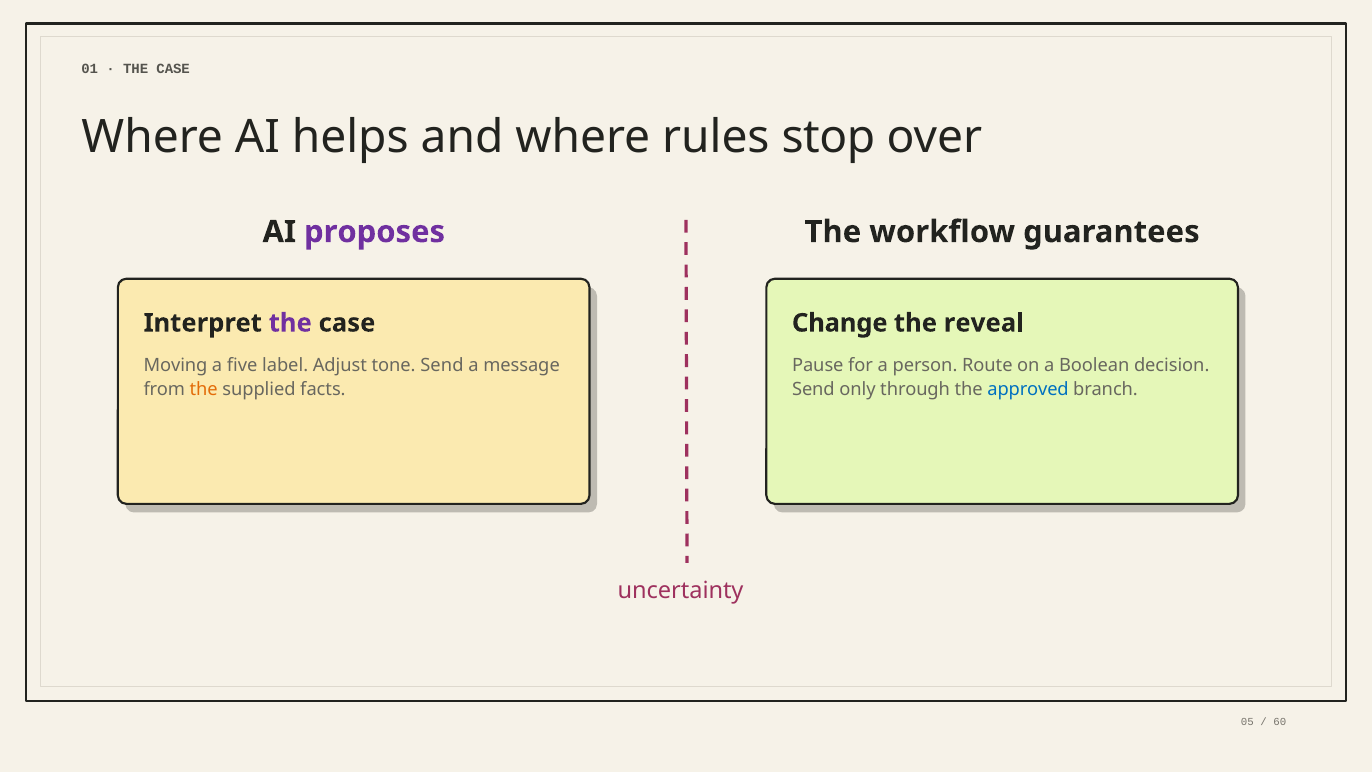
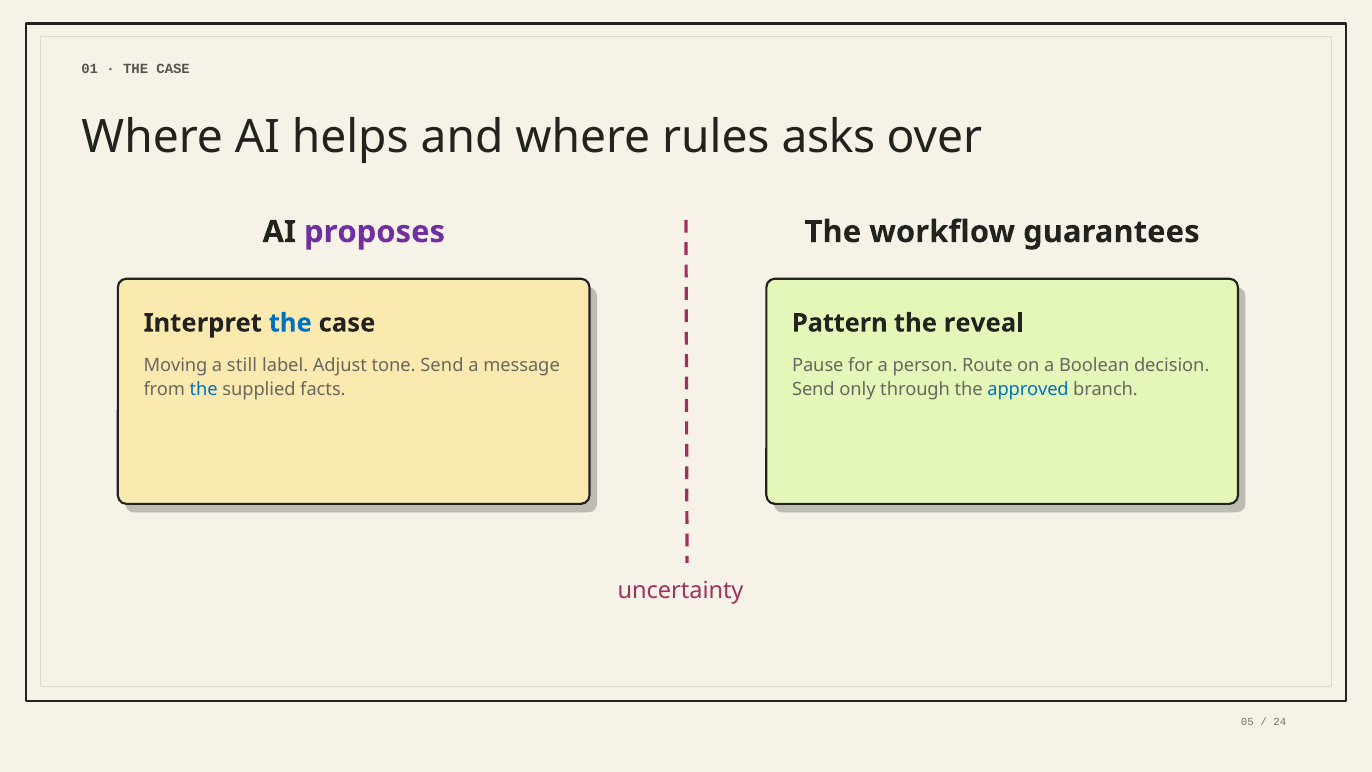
stop: stop -> asks (828, 137)
the colour: purple -> blue (290, 323)
Change: Change -> Pattern (840, 323)
five: five -> still (242, 365)
the colour: orange -> blue (204, 390)
60: 60 -> 24 (1280, 721)
